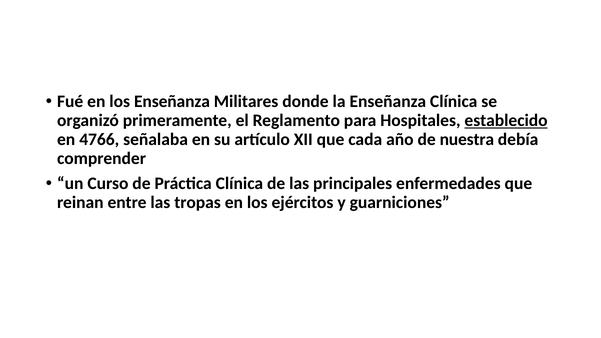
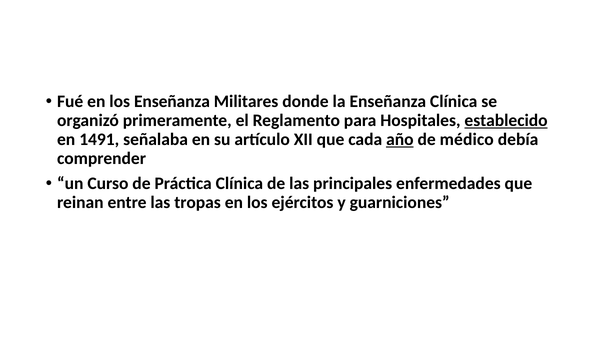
4766: 4766 -> 1491 (99, 139)
año underline: none -> present (400, 139)
nuestra: nuestra -> médico (467, 139)
